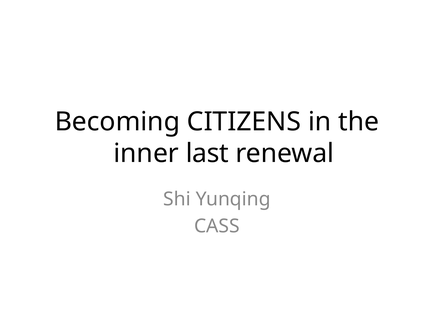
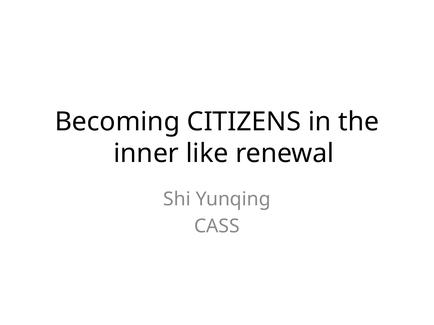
last: last -> like (207, 154)
